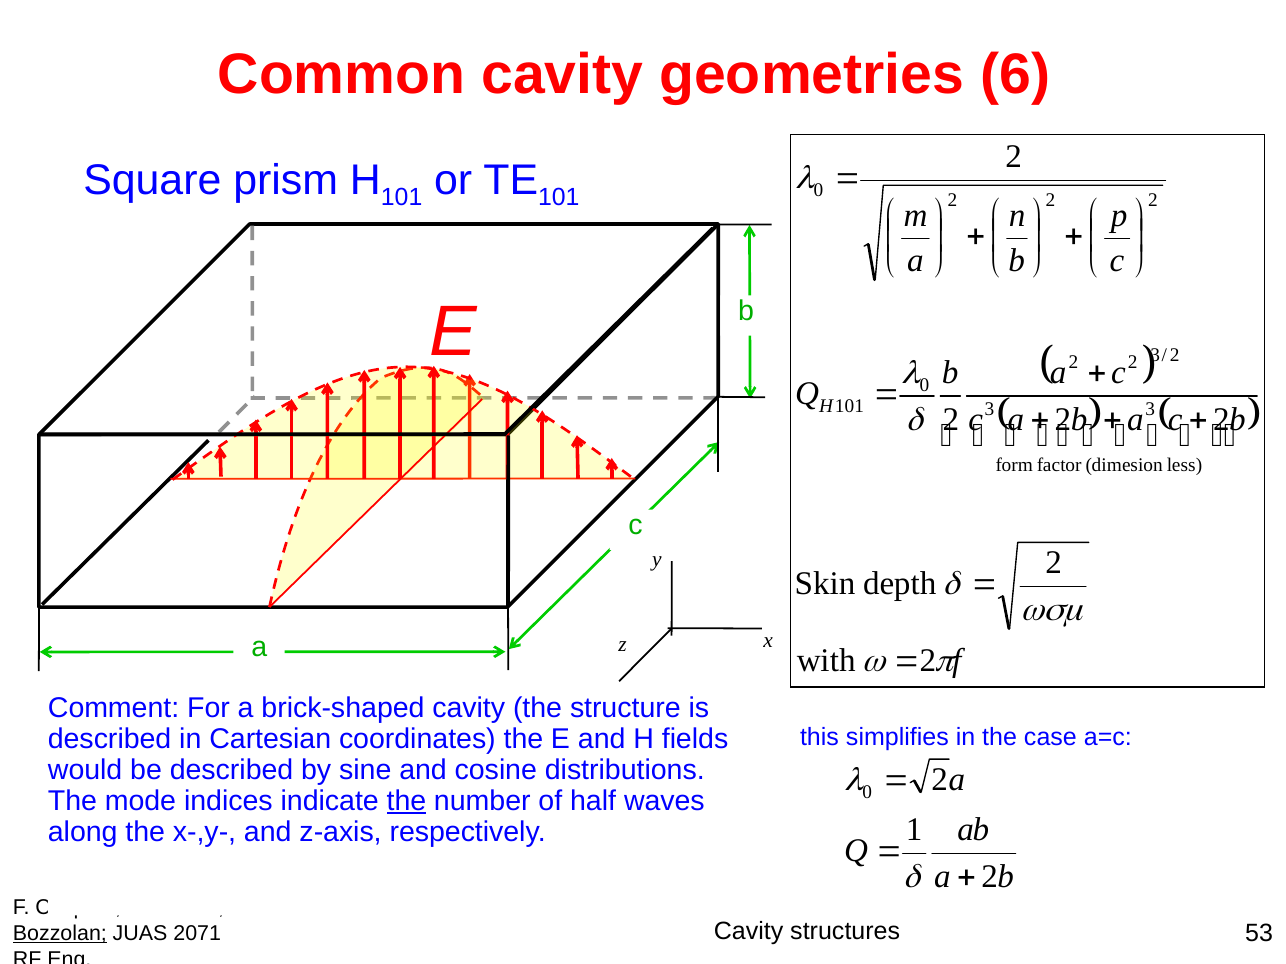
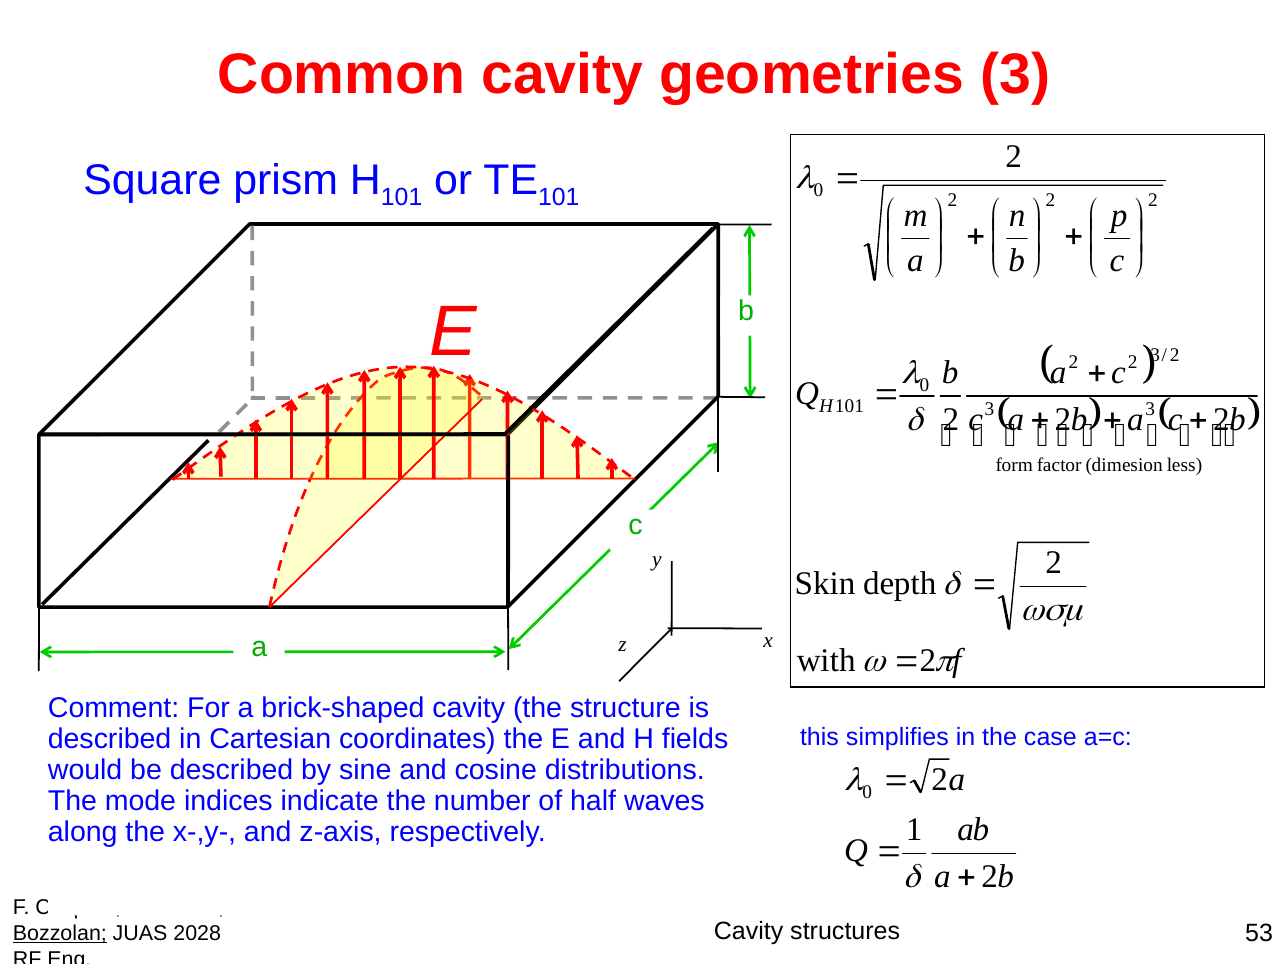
geometries 6: 6 -> 3 (1015, 75)
the underline: present -> none (406, 801)
2071: 2071 -> 2028 (197, 934)
